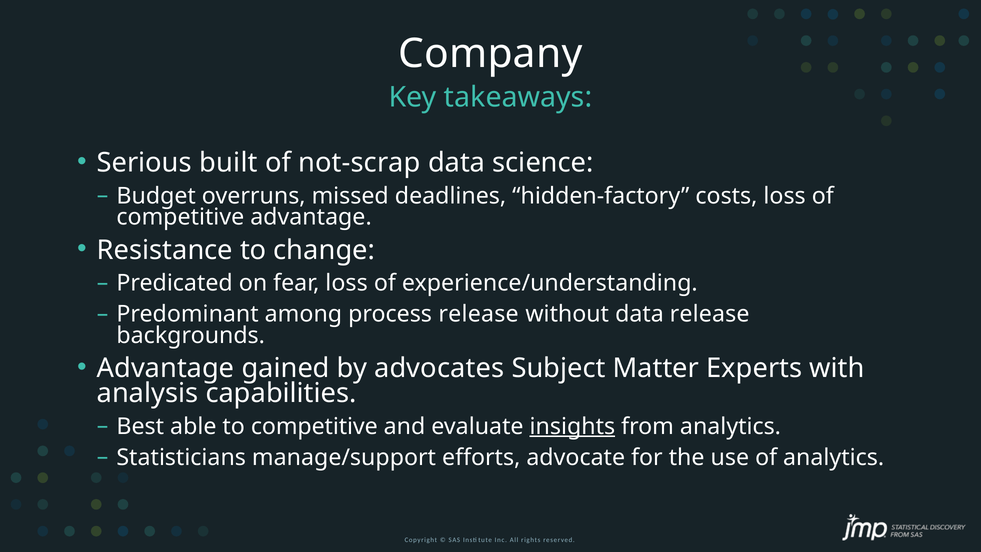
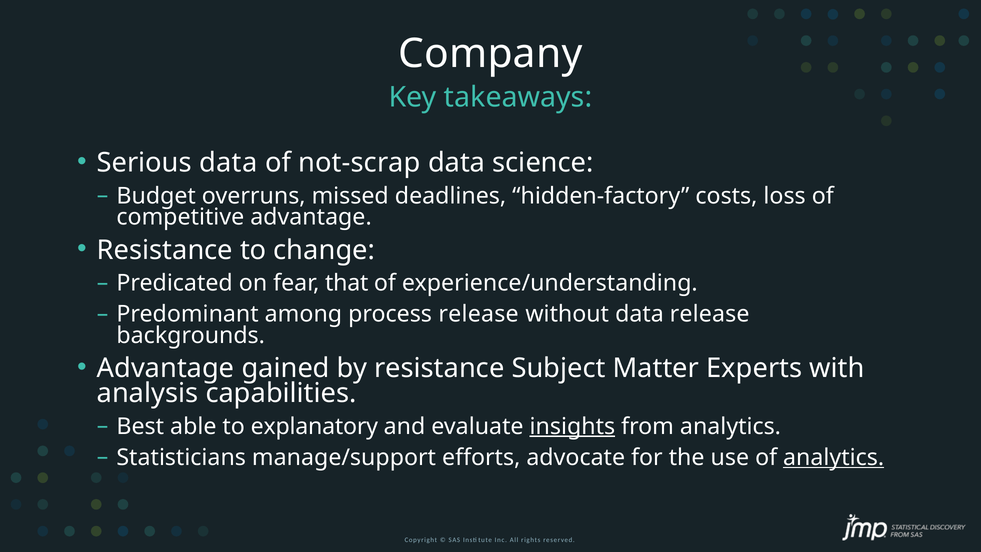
Serious built: built -> data (228, 163)
fear loss: loss -> that (347, 283)
by advocates: advocates -> resistance (439, 368)
to competitive: competitive -> explanatory (314, 426)
analytics underline: none -> present (834, 457)
